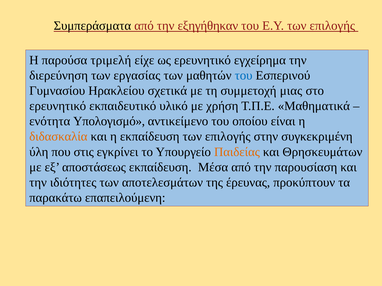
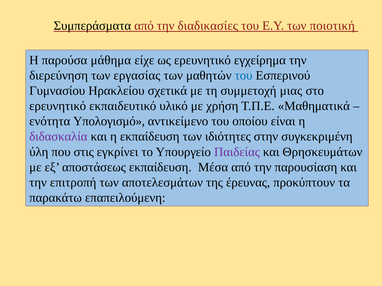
εξηγήθηκαν: εξηγήθηκαν -> διαδικασίες (208, 26)
Ε.Υ των επιλογής: επιλογής -> ποιοτική (332, 26)
τριμελή: τριμελή -> μάθημα (111, 60)
διδασκαλία colour: orange -> purple (58, 137)
εκπαίδευση των επιλογής: επιλογής -> ιδιότητες (228, 137)
Παιδείας colour: orange -> purple (237, 152)
ιδιότητες: ιδιότητες -> επιτροπή (73, 183)
